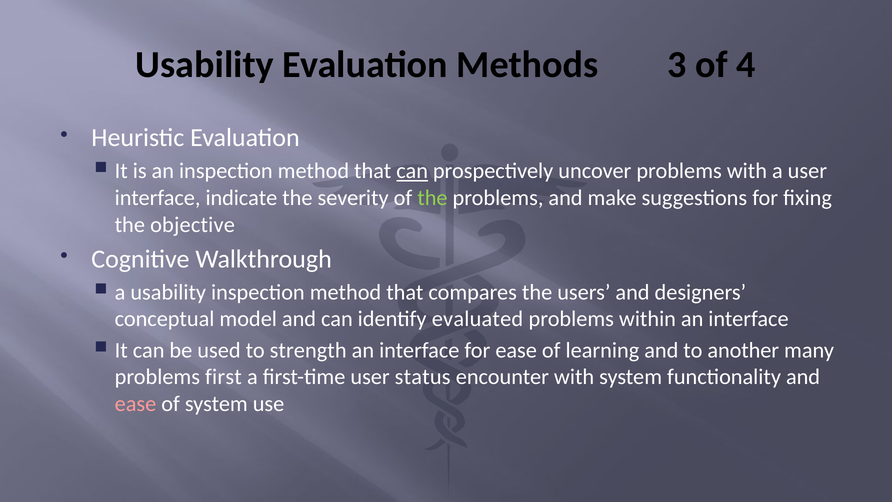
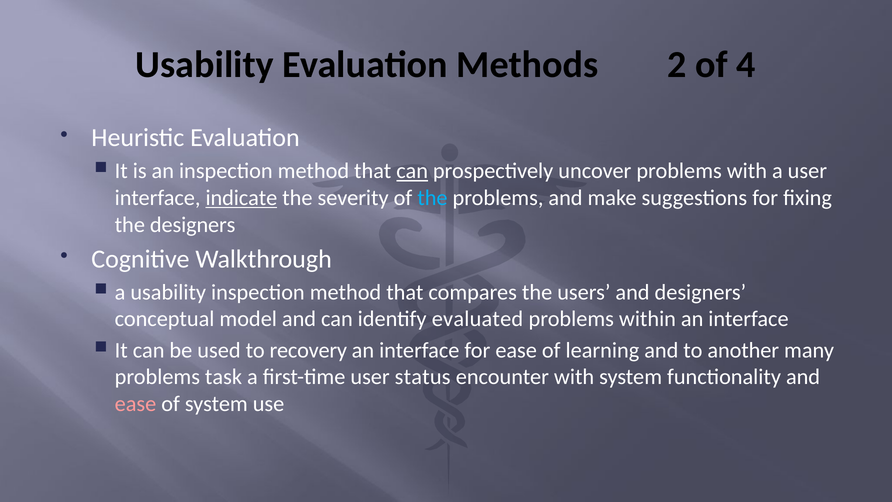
3: 3 -> 2 (677, 65)
indicate underline: none -> present (241, 198)
the colour: light green -> light blue (432, 198)
the objective: objective -> designers (193, 225)
strength: strength -> recovery (308, 350)
first: first -> task (224, 377)
